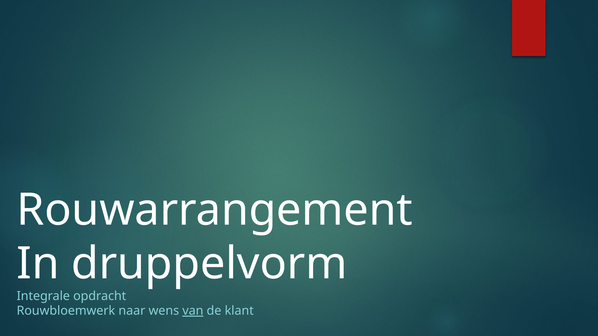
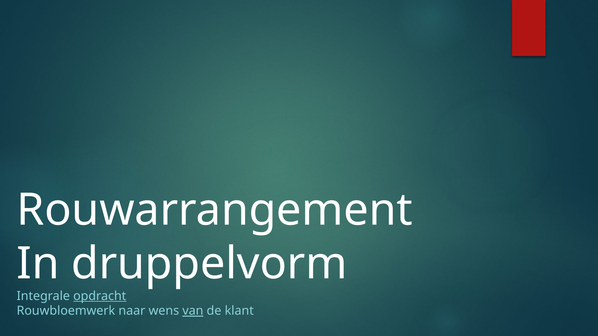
opdracht underline: none -> present (100, 296)
